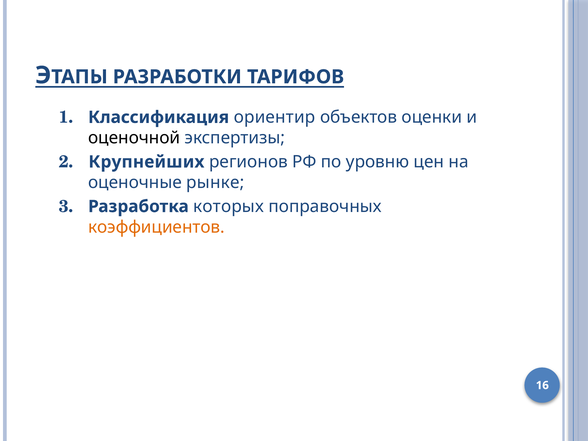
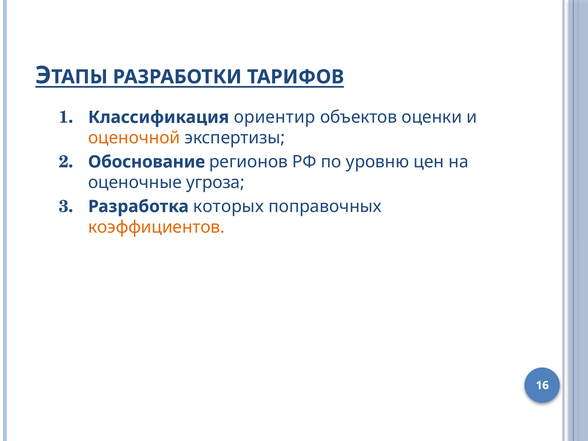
оценочной colour: black -> orange (134, 138)
Крупнейших: Крупнейших -> Обоснование (147, 162)
рынке: рынке -> угроза (215, 182)
